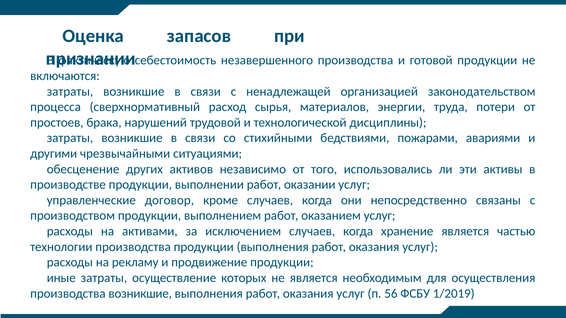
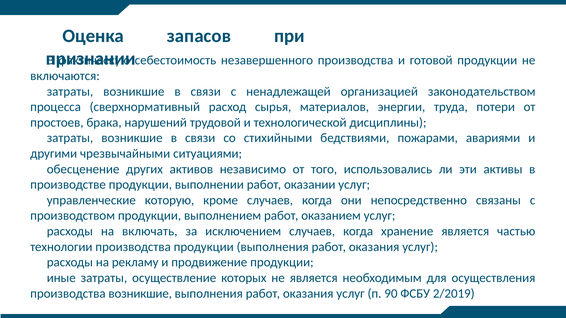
договор: договор -> которую (170, 200)
активами: активами -> включать (150, 232)
56: 56 -> 90 (391, 294)
1/2019: 1/2019 -> 2/2019 (454, 294)
